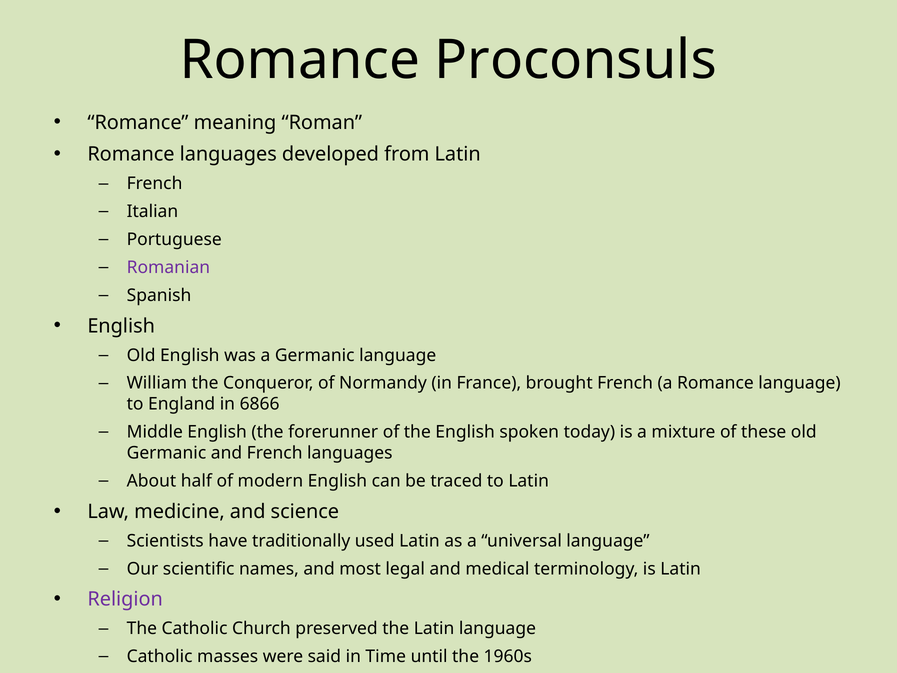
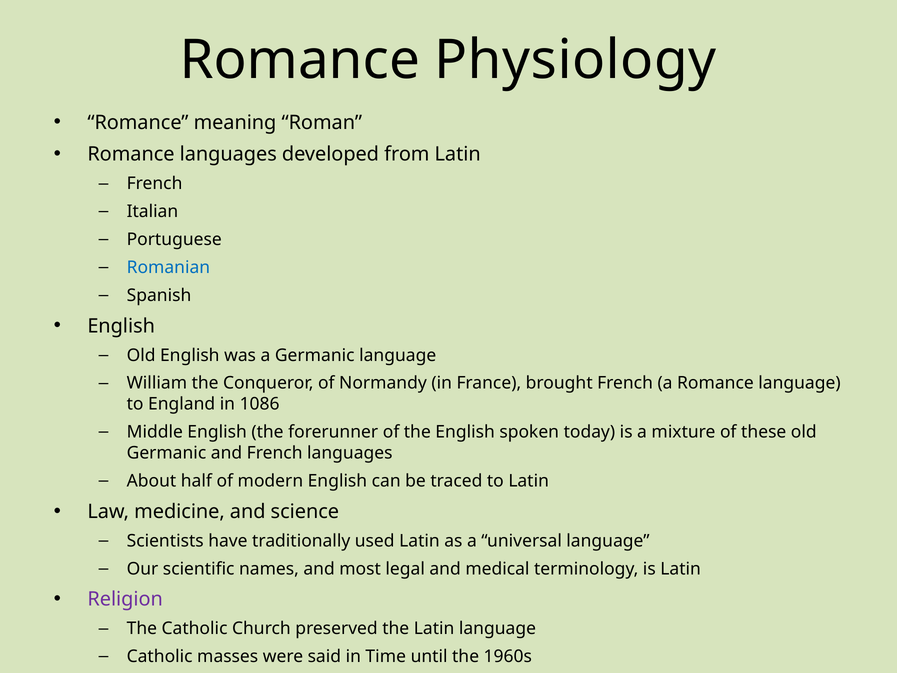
Proconsuls: Proconsuls -> Physiology (575, 60)
Romanian colour: purple -> blue (168, 267)
6866: 6866 -> 1086 (260, 404)
